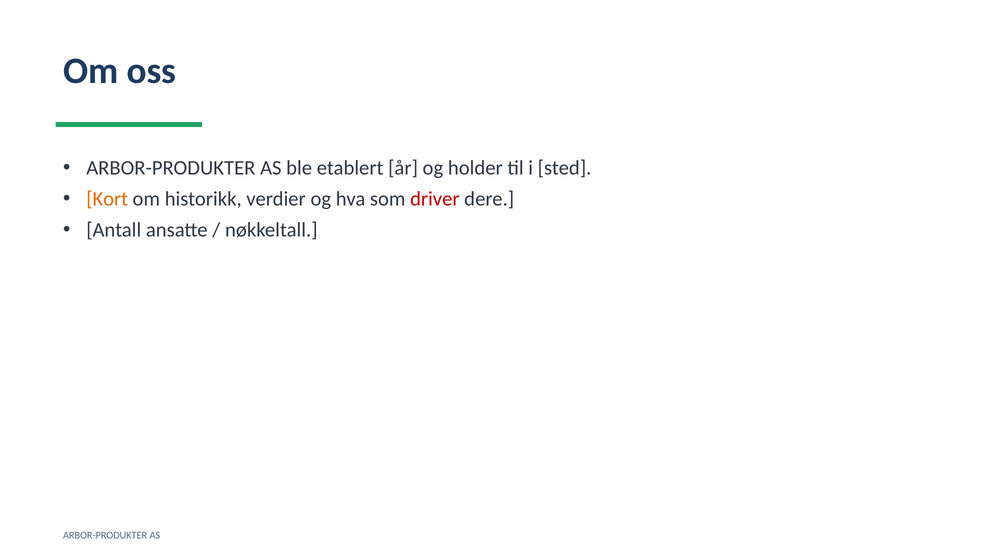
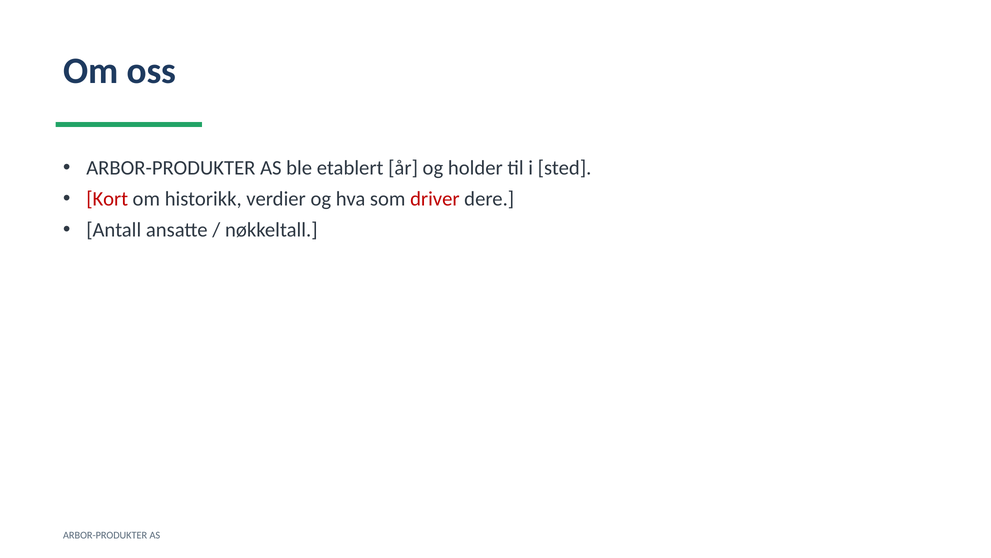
Kort colour: orange -> red (107, 199)
